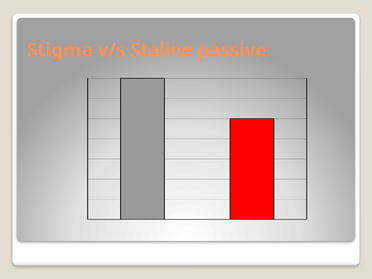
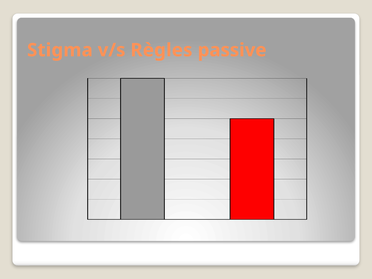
Staline: Staline -> Règles (161, 50)
